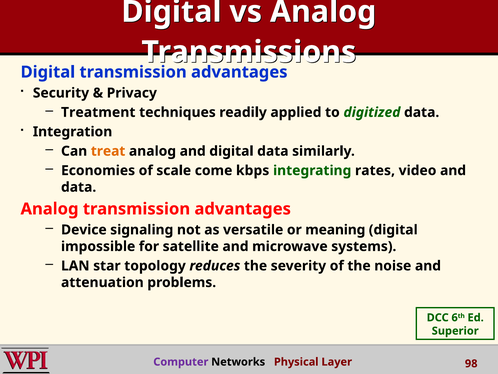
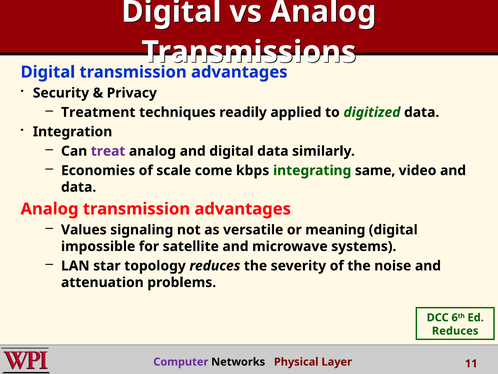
treat colour: orange -> purple (108, 151)
rates: rates -> same (375, 170)
Device: Device -> Values (84, 230)
Superior: Superior -> Reduces (455, 330)
98: 98 -> 11 (471, 363)
